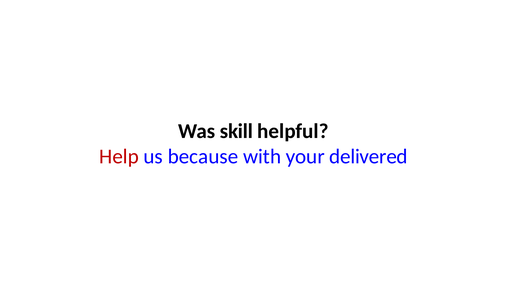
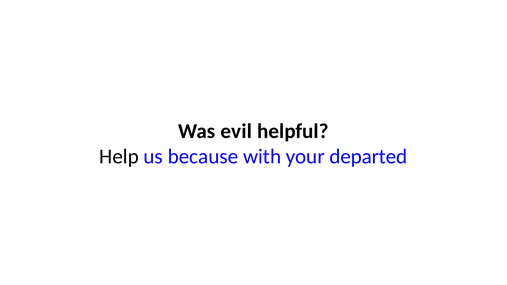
skill: skill -> evil (236, 131)
Help colour: red -> black (119, 157)
delivered: delivered -> departed (368, 157)
